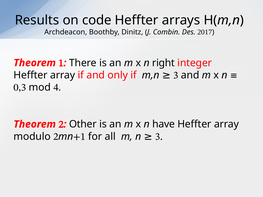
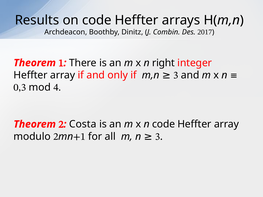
Other: Other -> Costa (83, 124)
n have: have -> code (164, 124)
